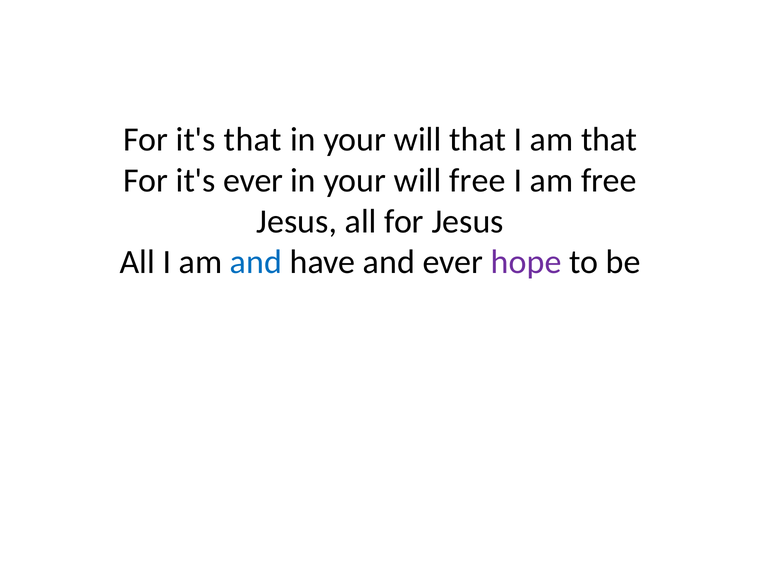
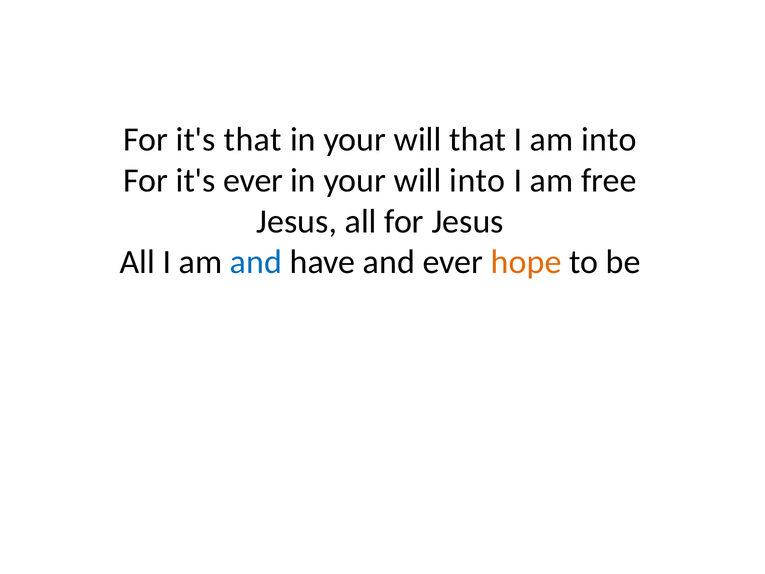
am that: that -> into (609, 140)
will free: free -> into (477, 180)
hope colour: purple -> orange (526, 262)
